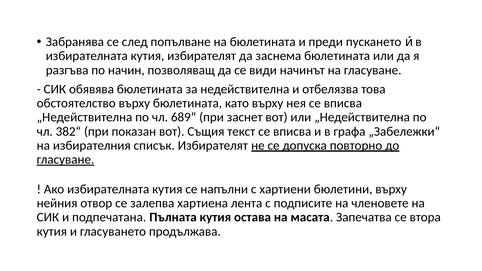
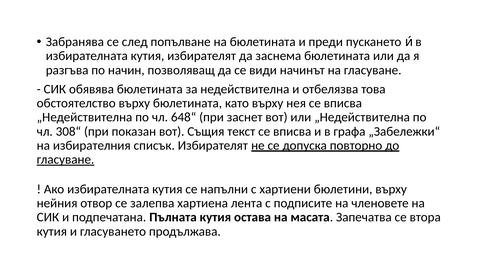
689“: 689“ -> 648“ (184, 117)
382“: 382“ -> 308“ (68, 131)
